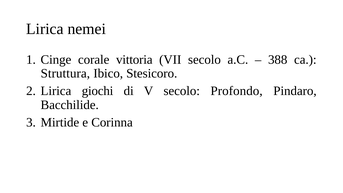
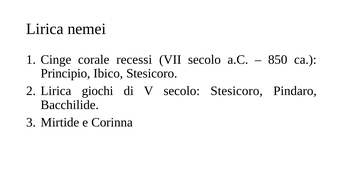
vittoria: vittoria -> recessi (134, 60)
388: 388 -> 850 (278, 60)
Struttura: Struttura -> Principio (65, 73)
secolo Profondo: Profondo -> Stesicoro (237, 91)
